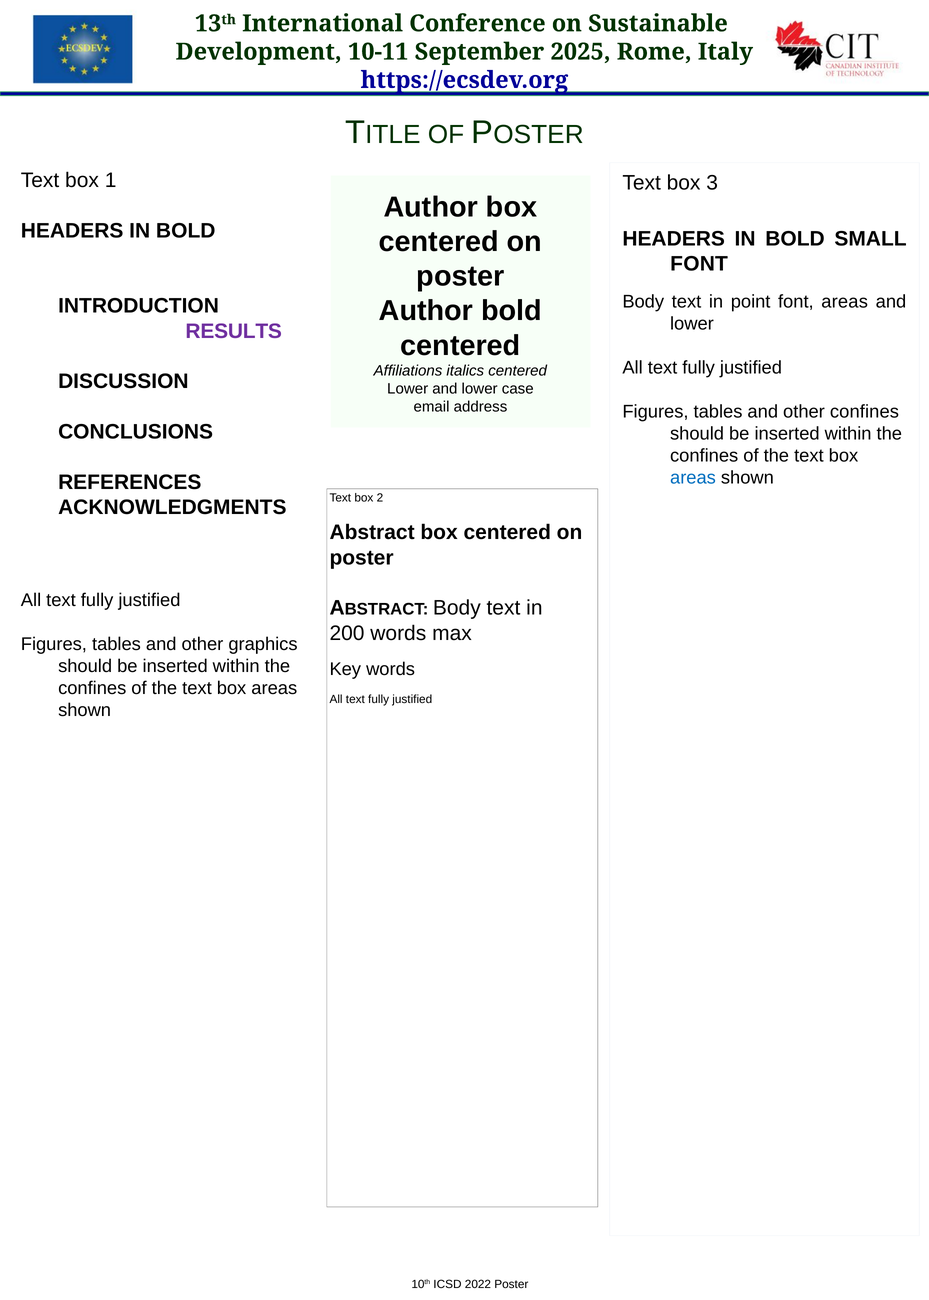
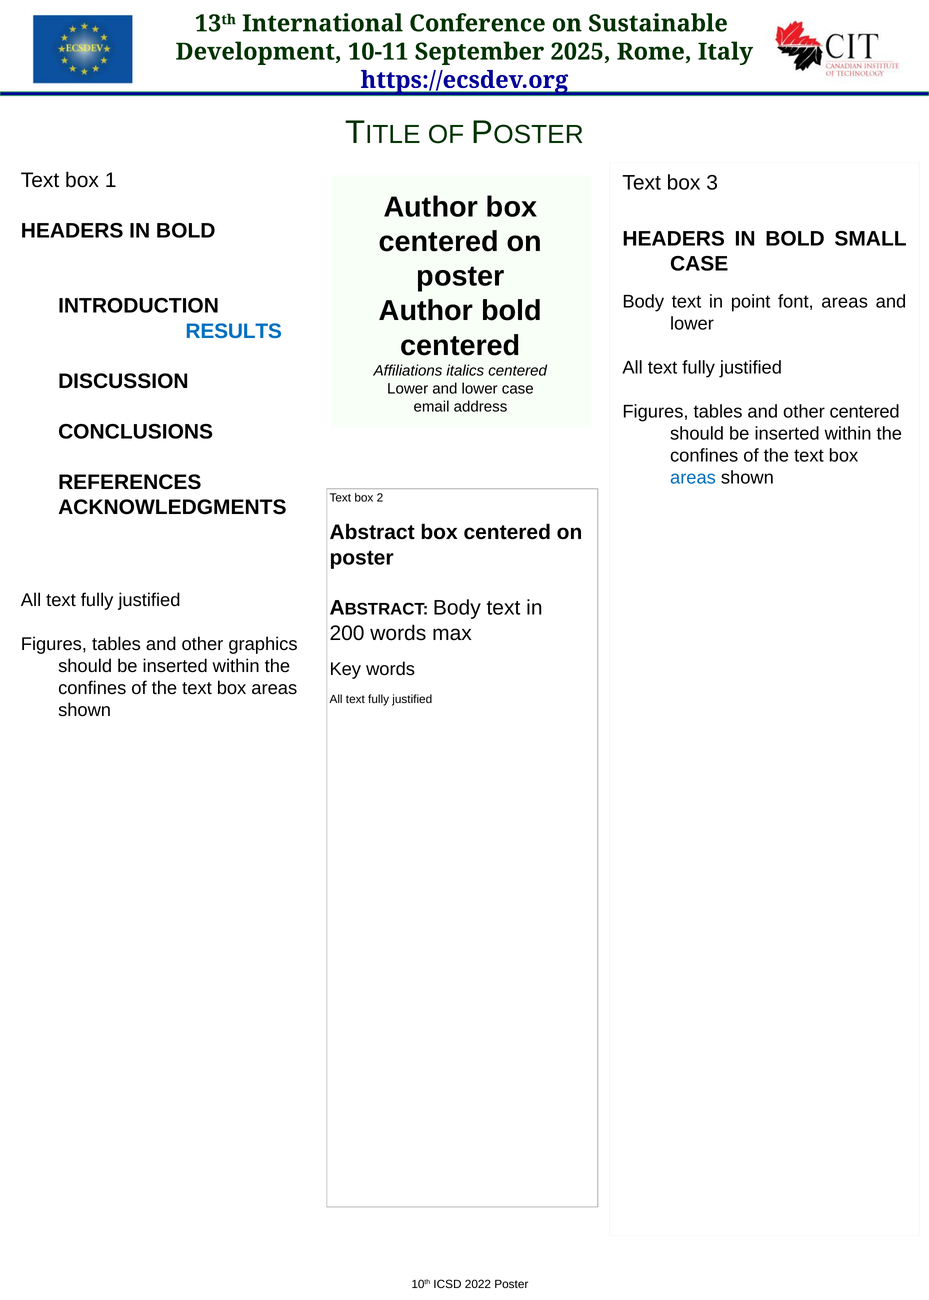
FONT: FONT -> CASE (699, 264)
RESULTS colour: purple -> blue (234, 331)
other confines: confines -> centered (865, 412)
